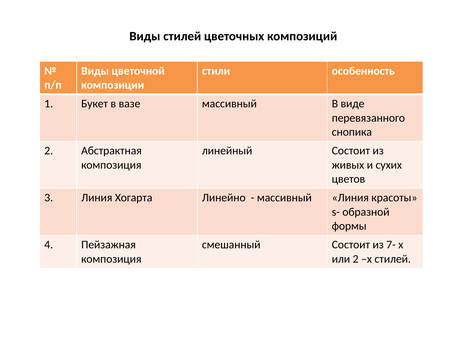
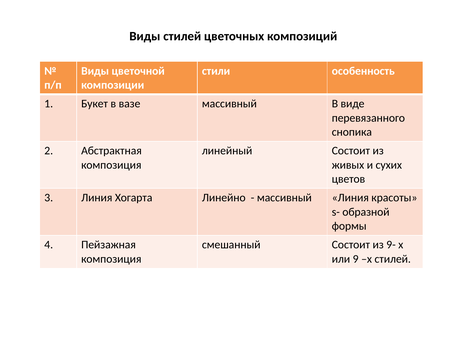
7-: 7- -> 9- (391, 244)
или 2: 2 -> 9 (356, 259)
